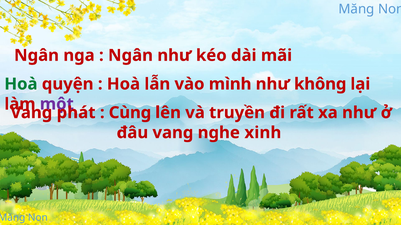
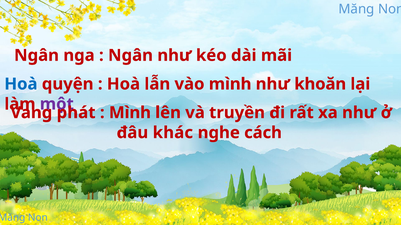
Hoà colour: green -> blue (21, 84)
không: không -> khoăn (320, 84)
Cùng: Cùng -> Mình (130, 113)
đâu vang: vang -> khác (173, 133)
xinh: xinh -> cách (263, 133)
